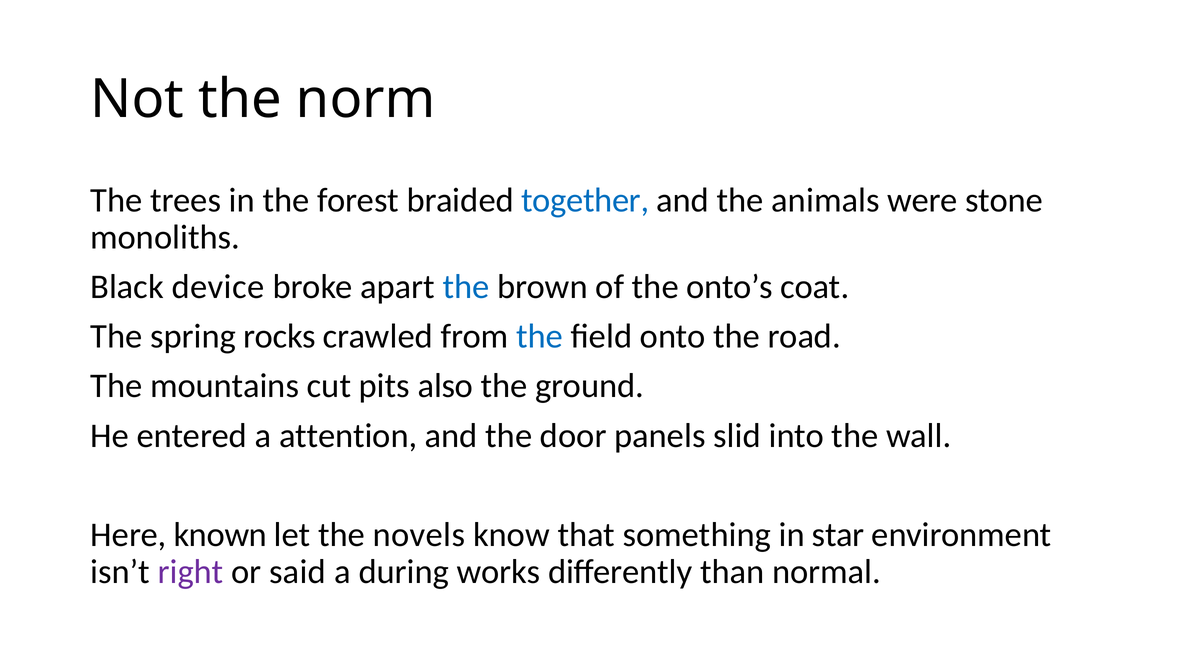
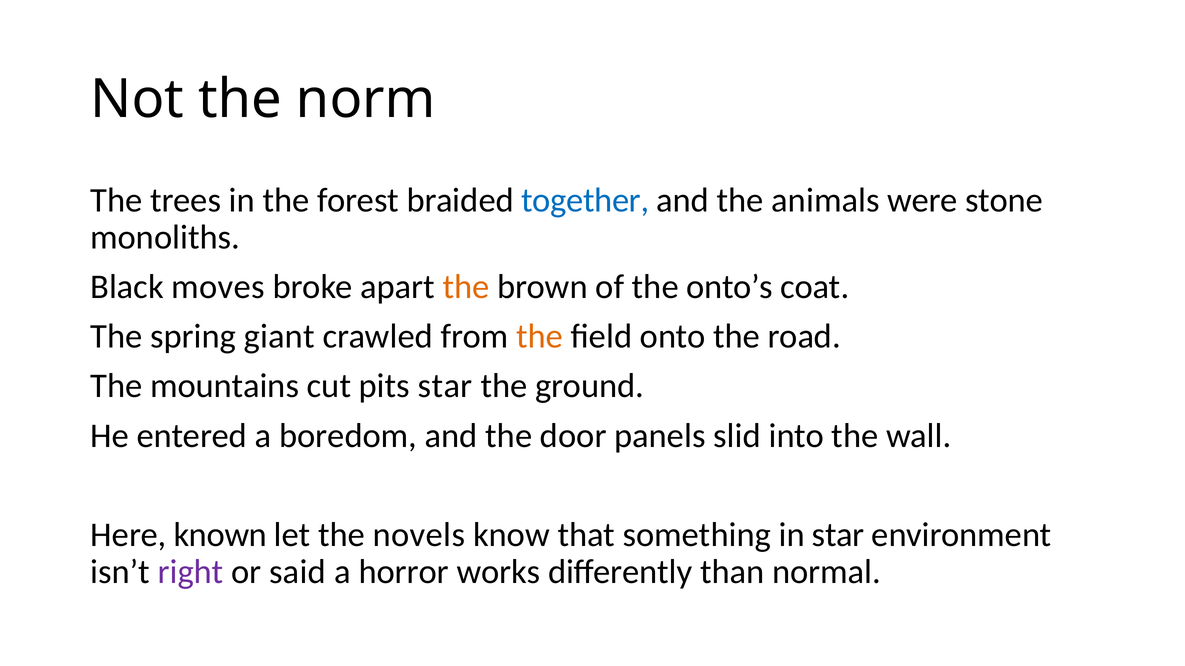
device: device -> moves (218, 287)
the colour: blue -> orange (466, 287)
rocks: rocks -> giant (279, 337)
the colour: blue -> orange (540, 337)
pits also: also -> star (445, 386)
attention: attention -> boredom (348, 436)
during: during -> horror (404, 572)
